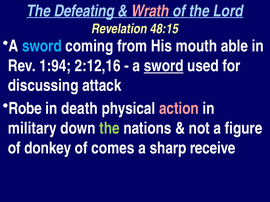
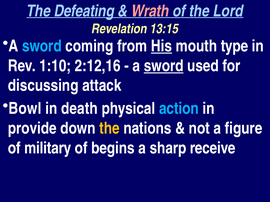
48:15: 48:15 -> 13:15 (164, 29)
His underline: none -> present (161, 46)
able: able -> type (234, 46)
1:94: 1:94 -> 1:10 (55, 66)
Robe: Robe -> Bowl (25, 109)
action colour: pink -> light blue (179, 109)
military: military -> provide (32, 129)
the colour: light green -> yellow (109, 129)
donkey: donkey -> military (48, 148)
comes: comes -> begins (113, 148)
